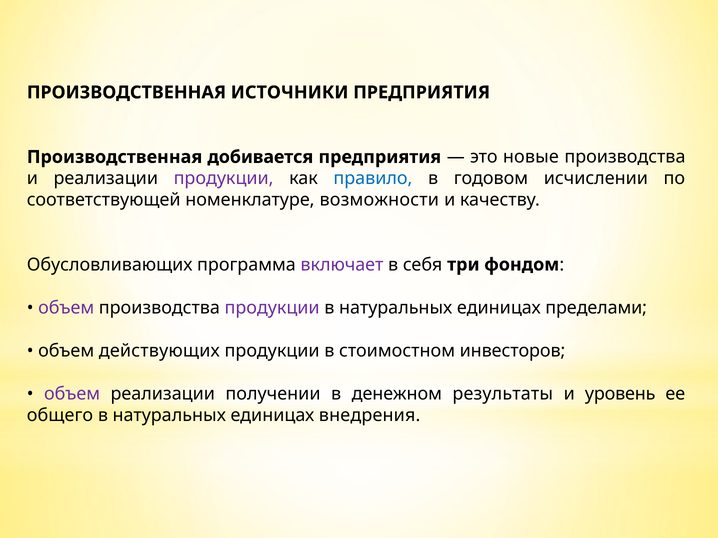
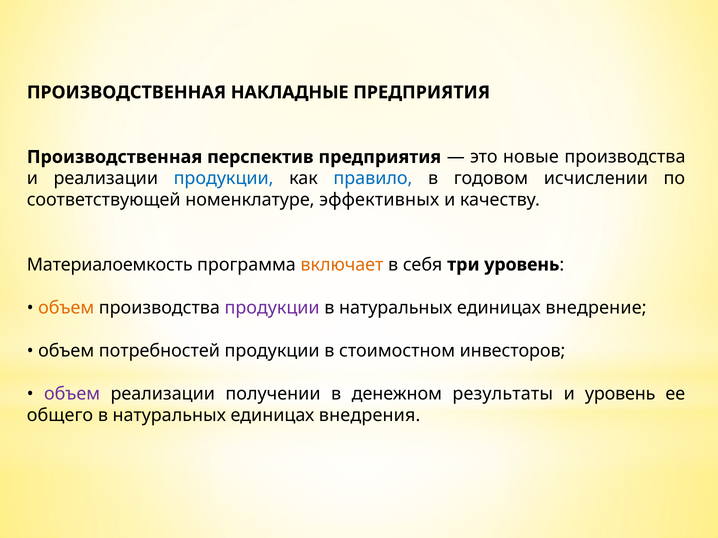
ИСТОЧНИКИ: ИСТОЧНИКИ -> НАКЛАДНЫЕ (290, 93)
добивается: добивается -> перспектив (260, 157)
продукции colour: purple -> blue (224, 179)
возможности: возможности -> эффективных (379, 200)
Обусловливающих: Обусловливающих -> Материалоемкость (110, 265)
включает colour: purple -> orange (342, 265)
три фондом: фондом -> уровень (522, 265)
объем colour: purple -> orange (66, 308)
пределами: пределами -> внедрение (596, 308)
действующих: действующих -> потребностей (159, 351)
